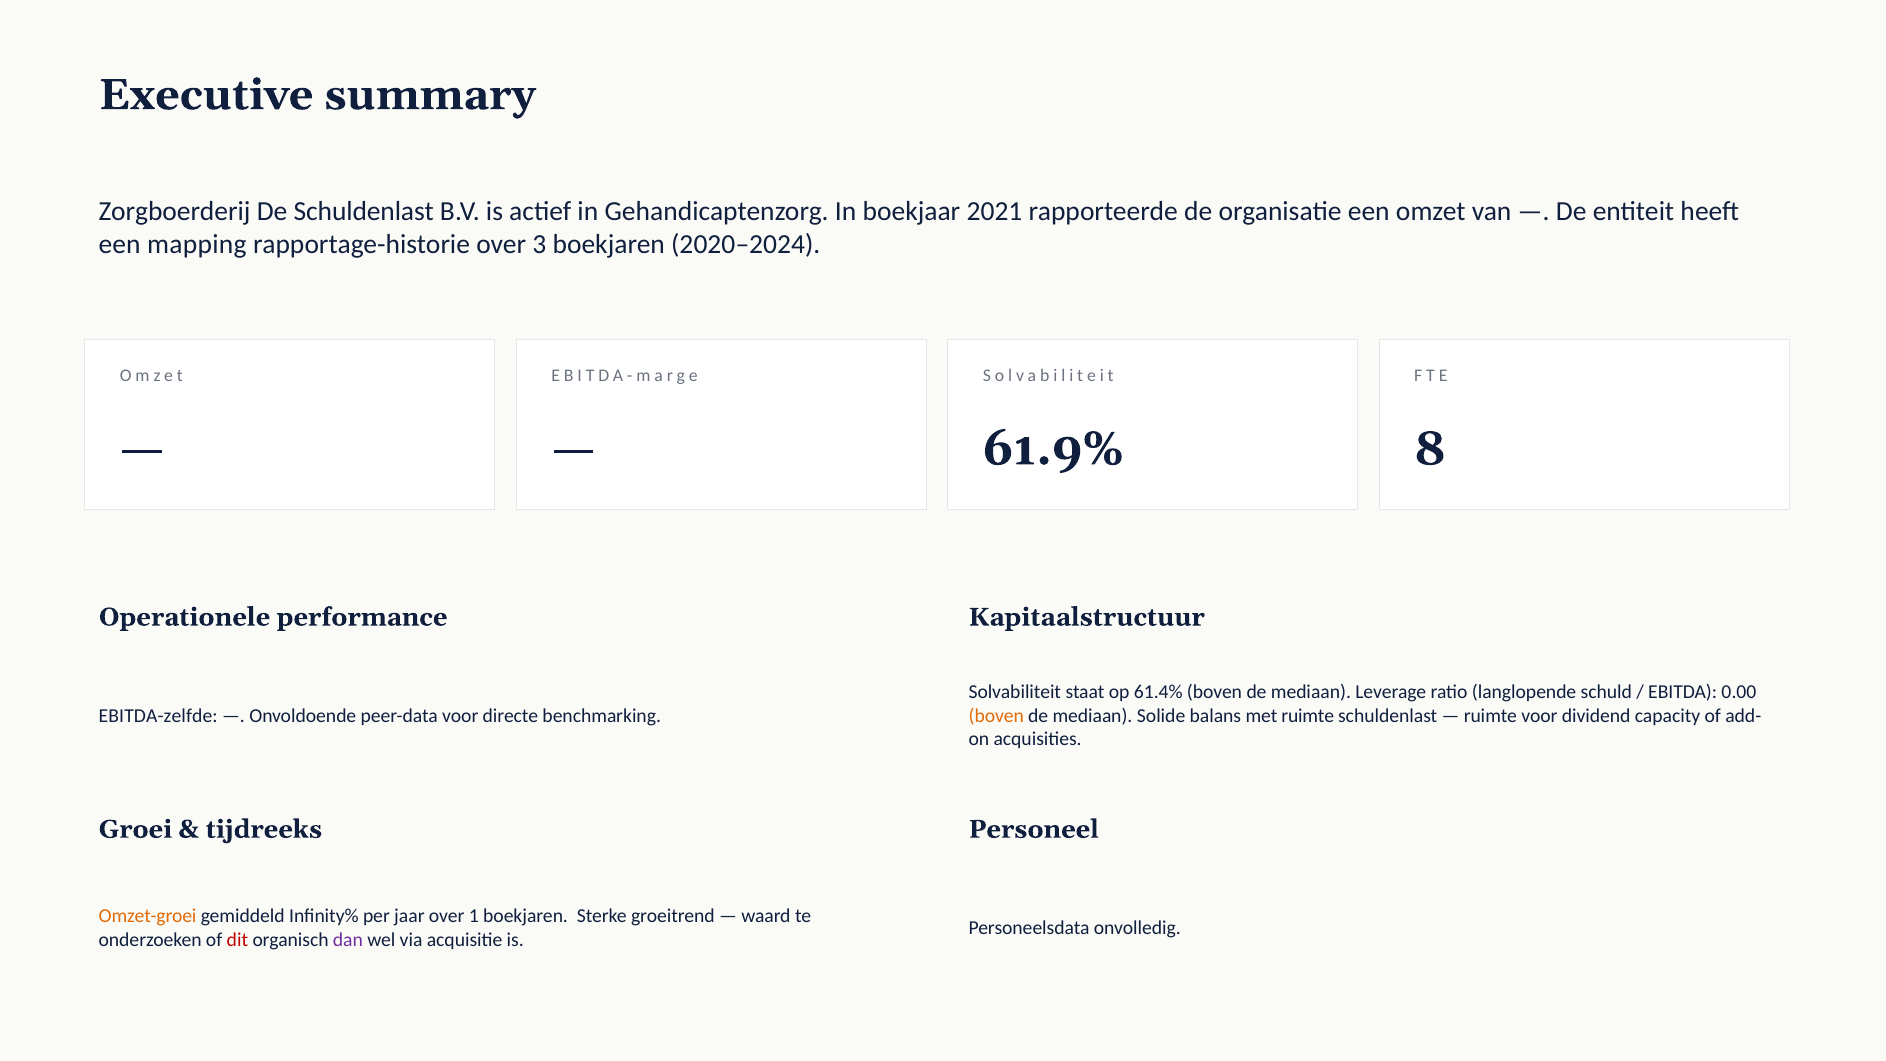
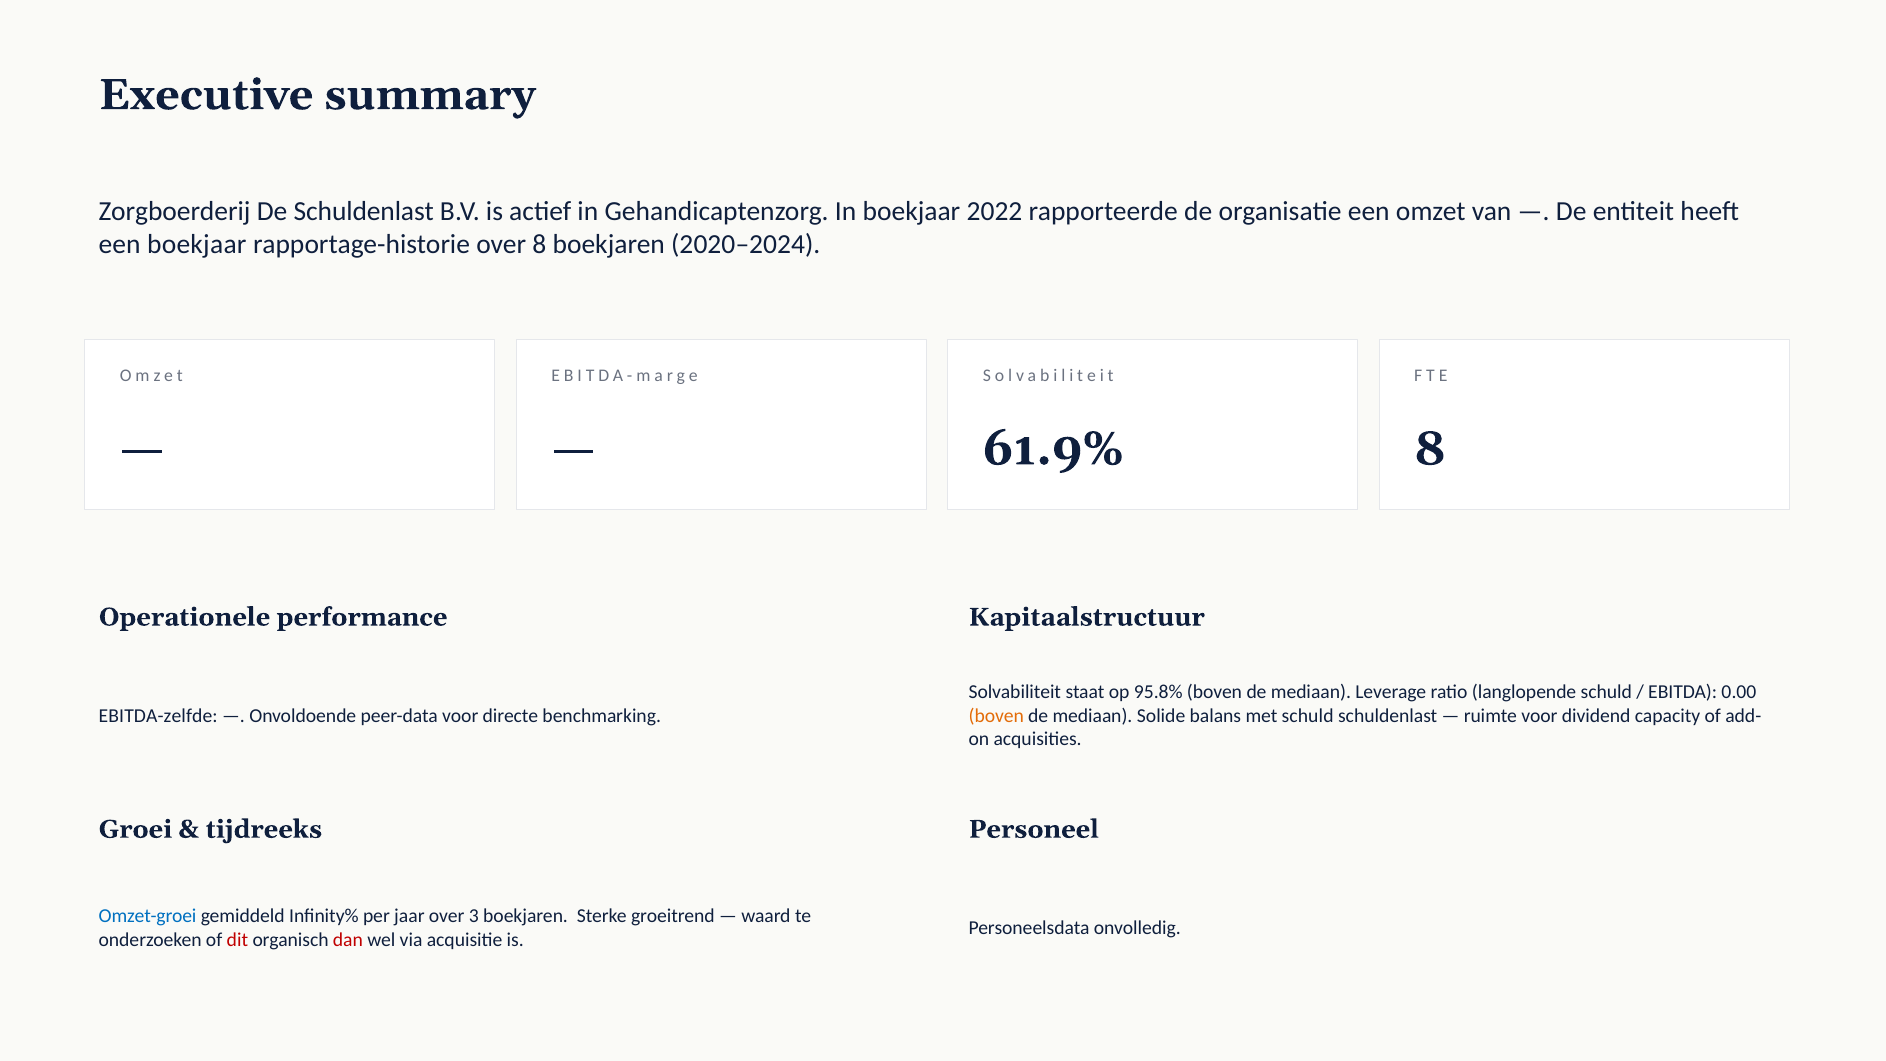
2021: 2021 -> 2022 (995, 212)
een mapping: mapping -> boekjaar (197, 245)
over 3: 3 -> 8 (539, 245)
61.4%: 61.4% -> 95.8% (1158, 692)
met ruimte: ruimte -> schuld (1308, 716)
Omzet-groei colour: orange -> blue (148, 916)
1: 1 -> 3 (474, 916)
dan colour: purple -> red (348, 940)
